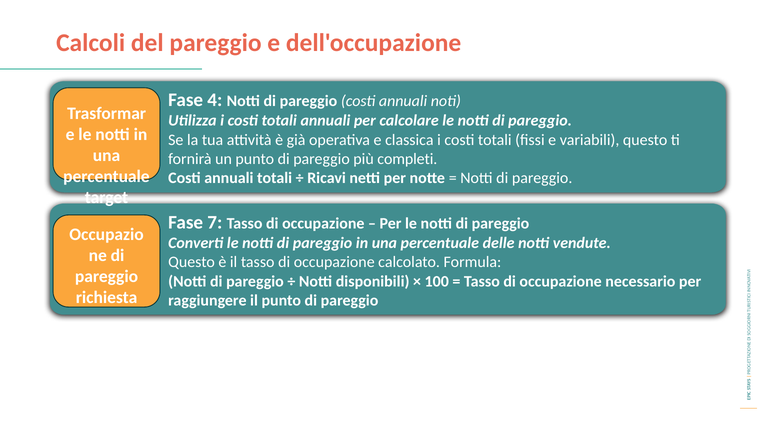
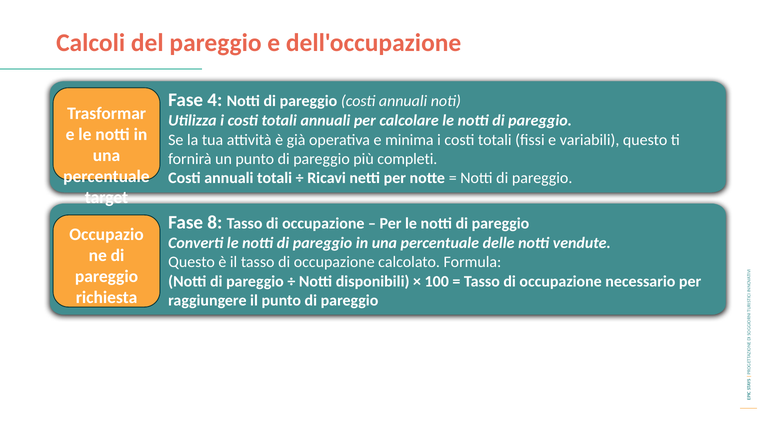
classica: classica -> minima (409, 140)
7: 7 -> 8 (215, 222)
